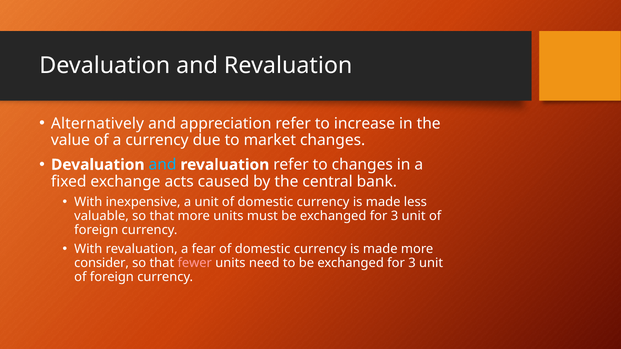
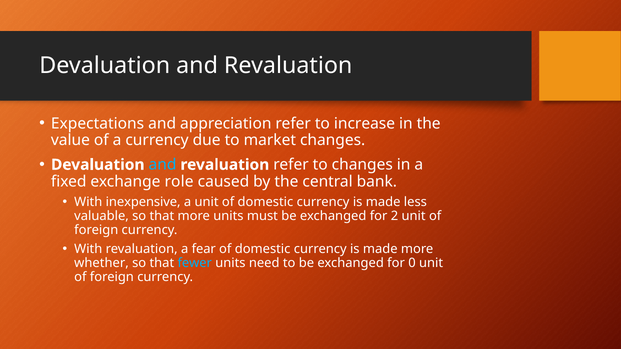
Alternatively: Alternatively -> Expectations (98, 124)
acts: acts -> role (179, 182)
3: 3 -> 2 (394, 216)
consider: consider -> whether (102, 263)
fewer colour: pink -> light blue (195, 263)
3: 3 -> 0 (412, 263)
